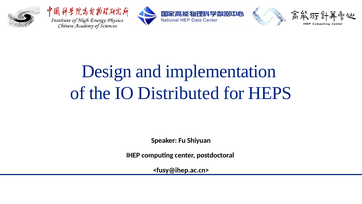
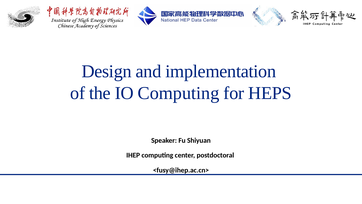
IO Distributed: Distributed -> Computing (179, 93)
